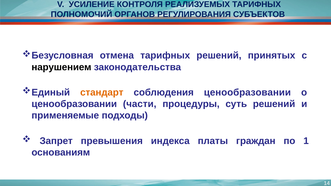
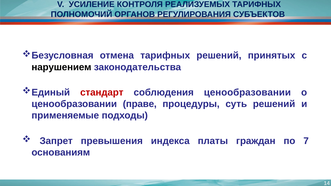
стандарт colour: orange -> red (102, 92)
части: части -> праве (140, 104)
1: 1 -> 7 (306, 141)
